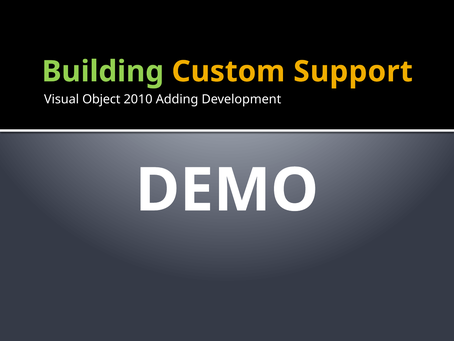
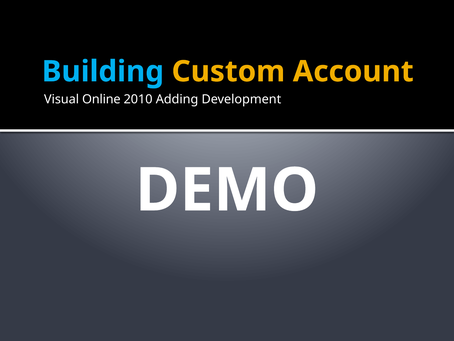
Building colour: light green -> light blue (103, 71)
Support: Support -> Account (353, 71)
Object: Object -> Online (101, 99)
